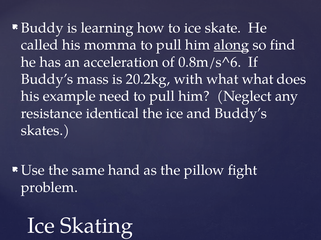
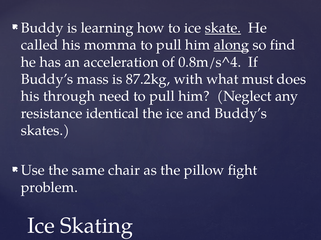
skate underline: none -> present (223, 28)
0.8m/s^6: 0.8m/s^6 -> 0.8m/s^4 (210, 62)
20.2kg: 20.2kg -> 87.2kg (148, 79)
what what: what -> must (258, 79)
example: example -> through (69, 97)
hand: hand -> chair (124, 171)
